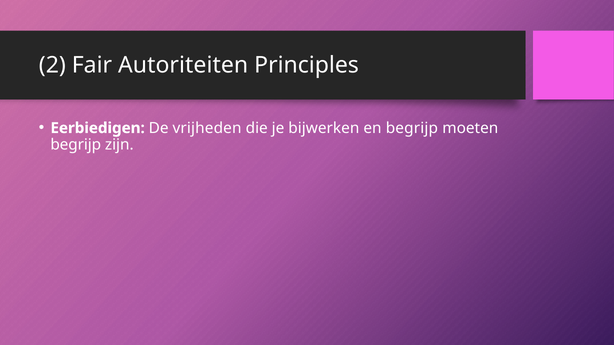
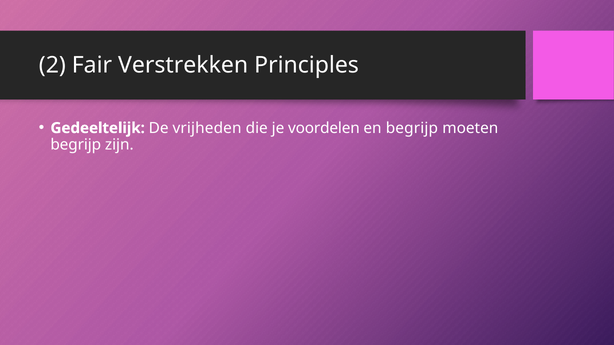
Autoriteiten: Autoriteiten -> Verstrekken (183, 65)
Eerbiedigen: Eerbiedigen -> Gedeeltelijk (98, 128)
bijwerken: bijwerken -> voordelen (324, 128)
